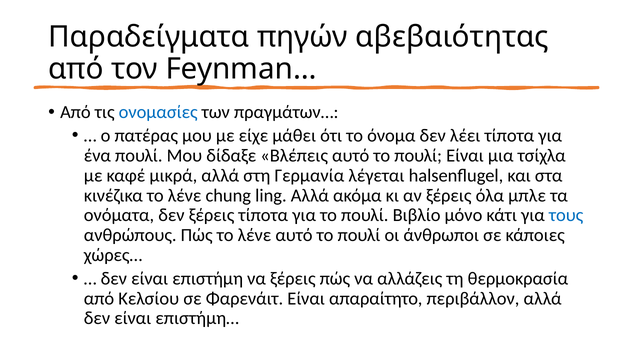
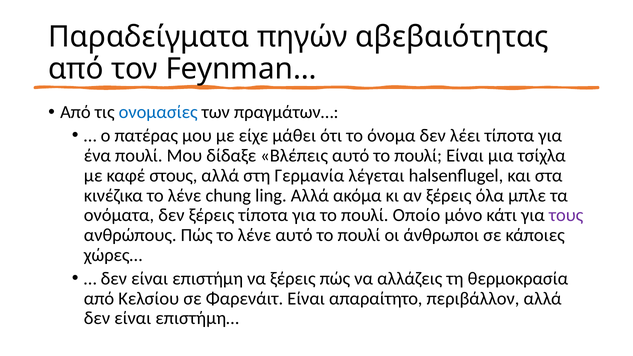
μικρά: μικρά -> στους (173, 176)
Βιβλίο: Βιβλίο -> Οποίο (416, 215)
τους colour: blue -> purple (566, 215)
